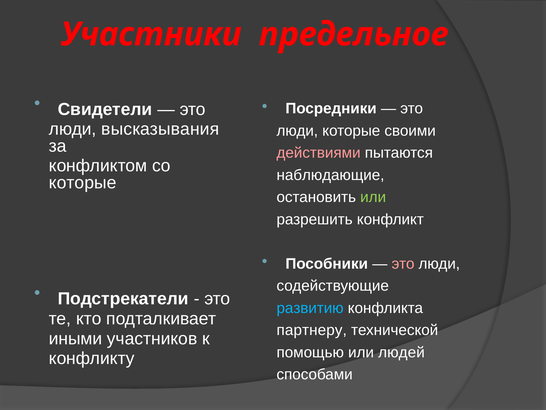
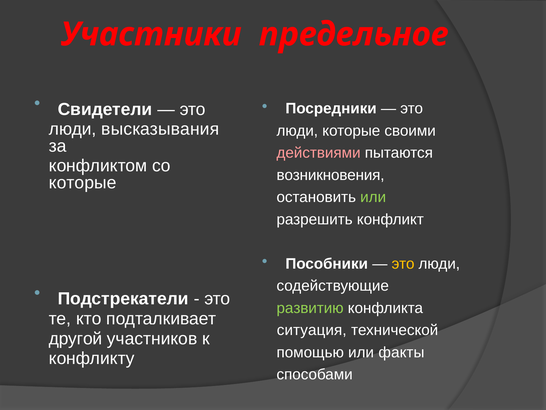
наблюдающие: наблюдающие -> возникновения (331, 175)
это colour: pink -> yellow (403, 263)
развитию colour: light blue -> light green (310, 308)
партнеру: партнеру -> ситуация (312, 330)
иными: иными -> другой (76, 338)
людей: людей -> факты (401, 352)
